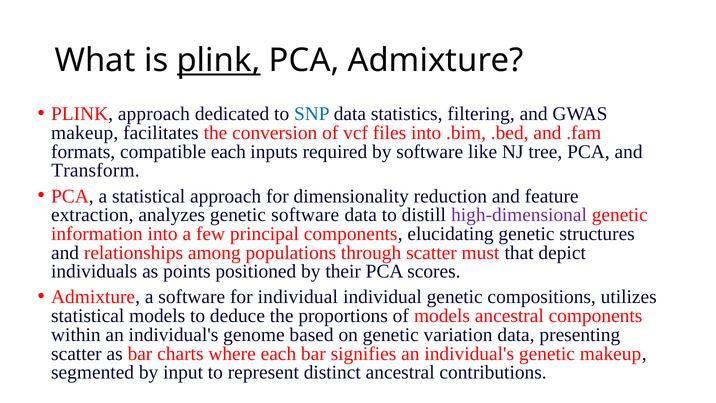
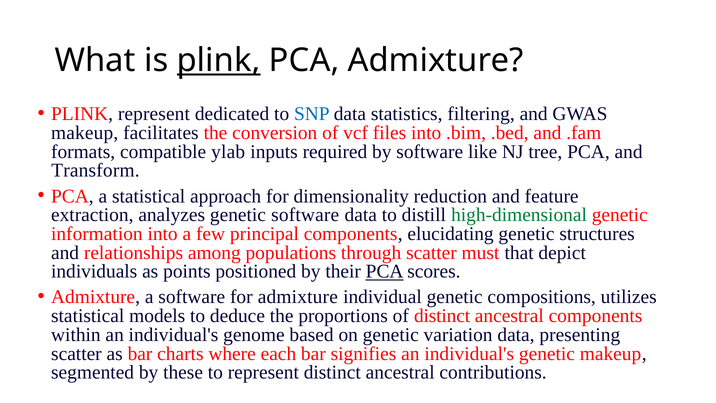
PLINK approach: approach -> represent (154, 114)
compatible each: each -> ylab (228, 152)
high-dimensional colour: purple -> green (519, 215)
PCA underline: none -> present (385, 271)
for individual: individual -> admixture (298, 297)
of models: models -> distinct (442, 316)
input: input -> these (183, 372)
